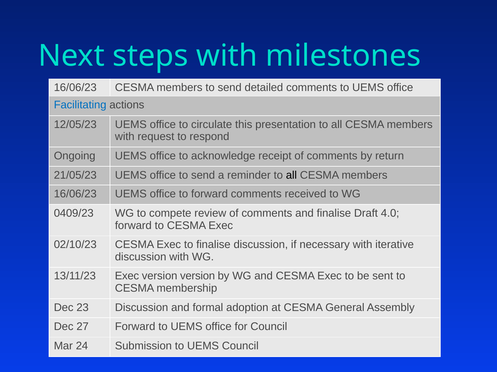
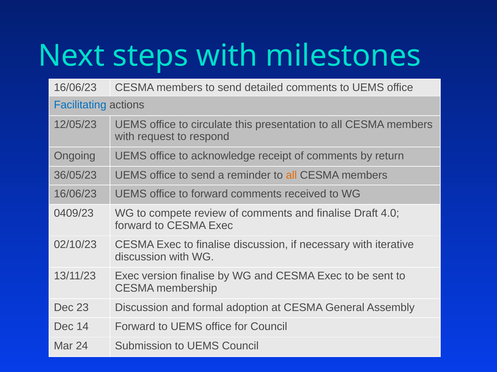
21/05/23: 21/05/23 -> 36/05/23 (75, 176)
all colour: black -> orange (291, 176)
version version: version -> finalise (198, 277)
27: 27 -> 14 (83, 327)
